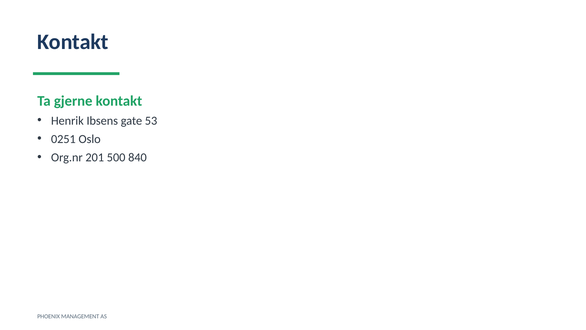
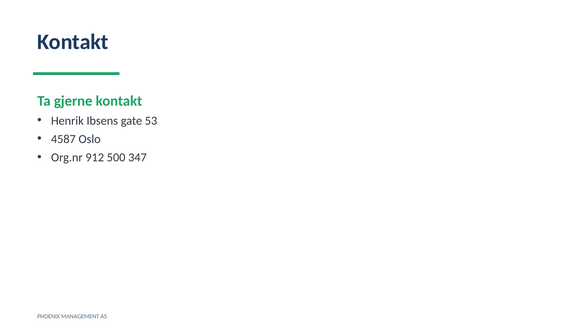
0251: 0251 -> 4587 (63, 139)
201: 201 -> 912 (95, 157)
840: 840 -> 347 (137, 157)
